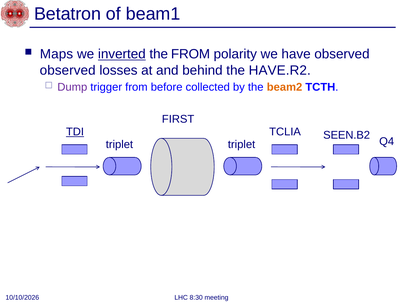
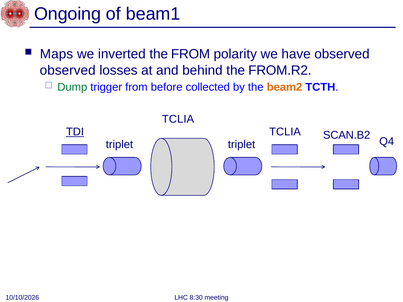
Betatron: Betatron -> Ongoing (68, 14)
inverted underline: present -> none (122, 54)
HAVE.R2: HAVE.R2 -> FROM.R2 (280, 70)
Dump colour: purple -> green (72, 87)
FIRST: FIRST -> TCLIA (178, 119)
SEEN.B2: SEEN.B2 -> SCAN.B2 (347, 135)
